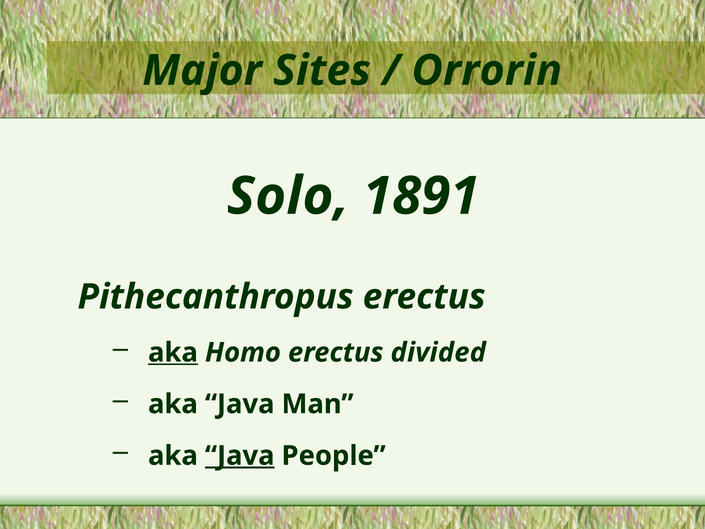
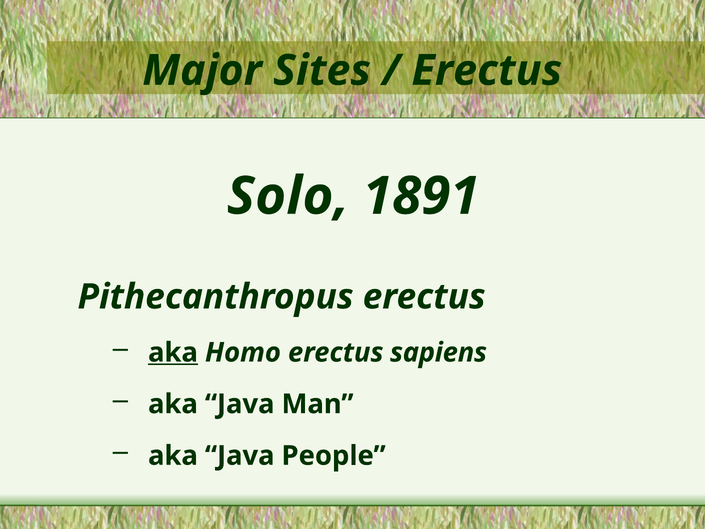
Orrorin: Orrorin -> Erectus (487, 71)
divided: divided -> sapiens (438, 352)
Java underline: present -> none (240, 456)
